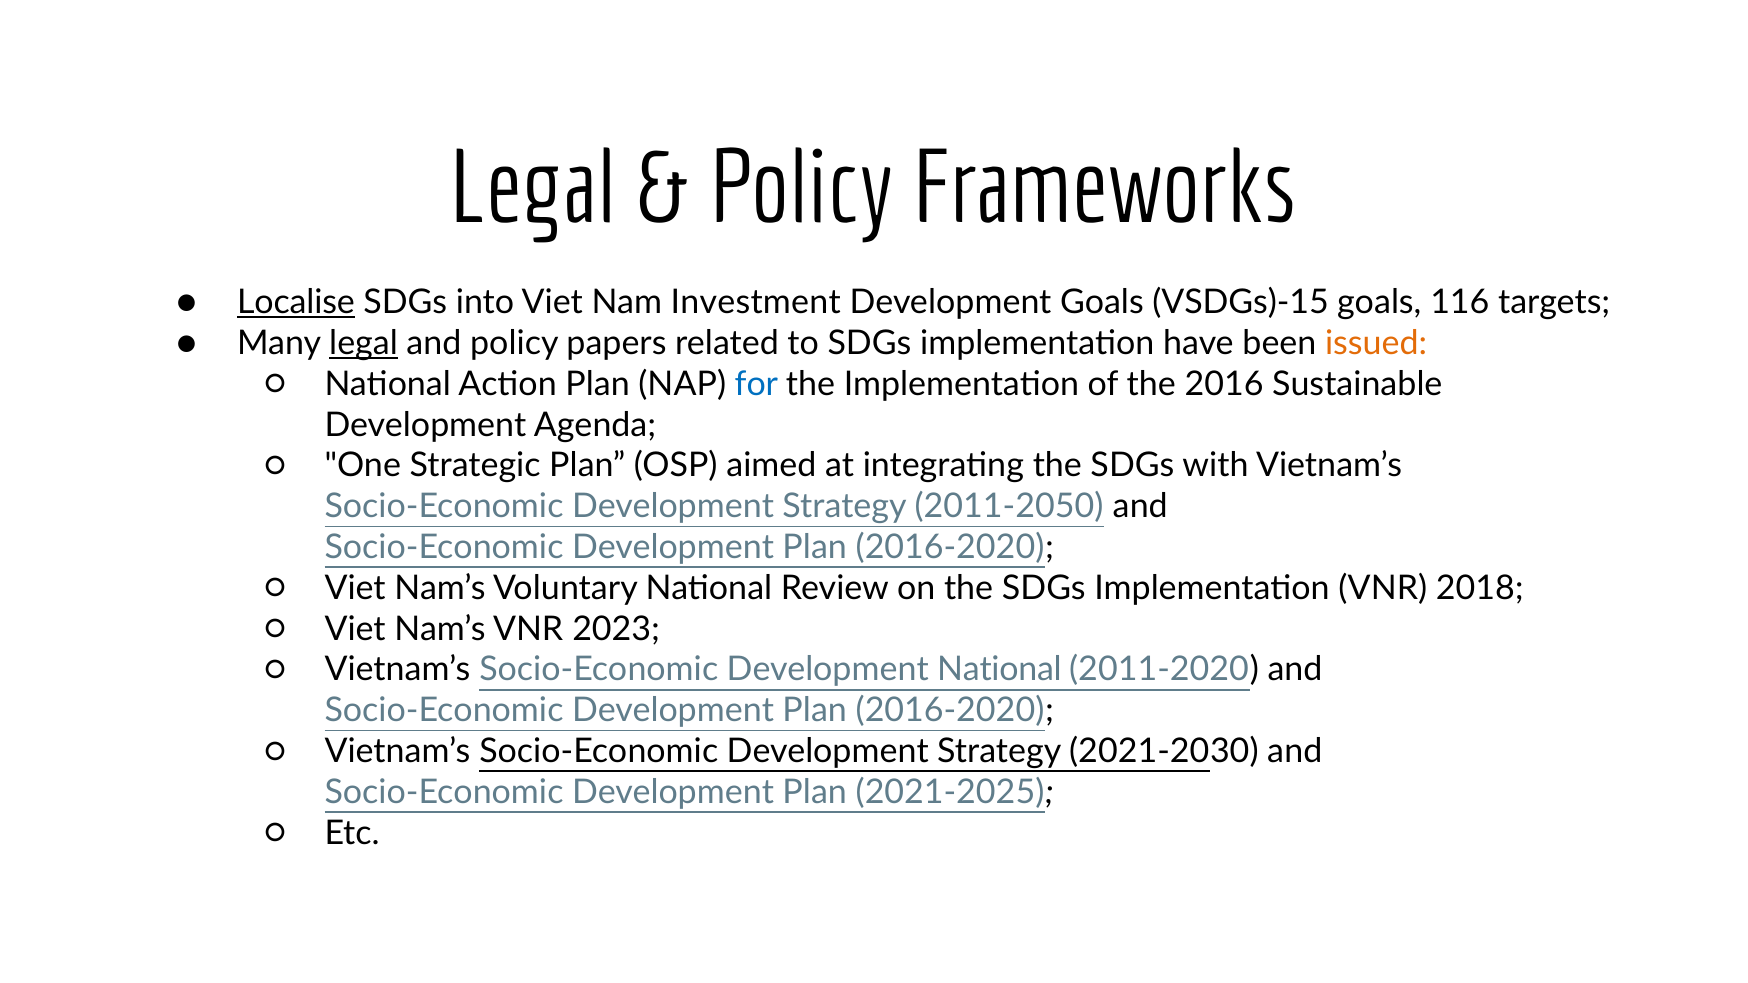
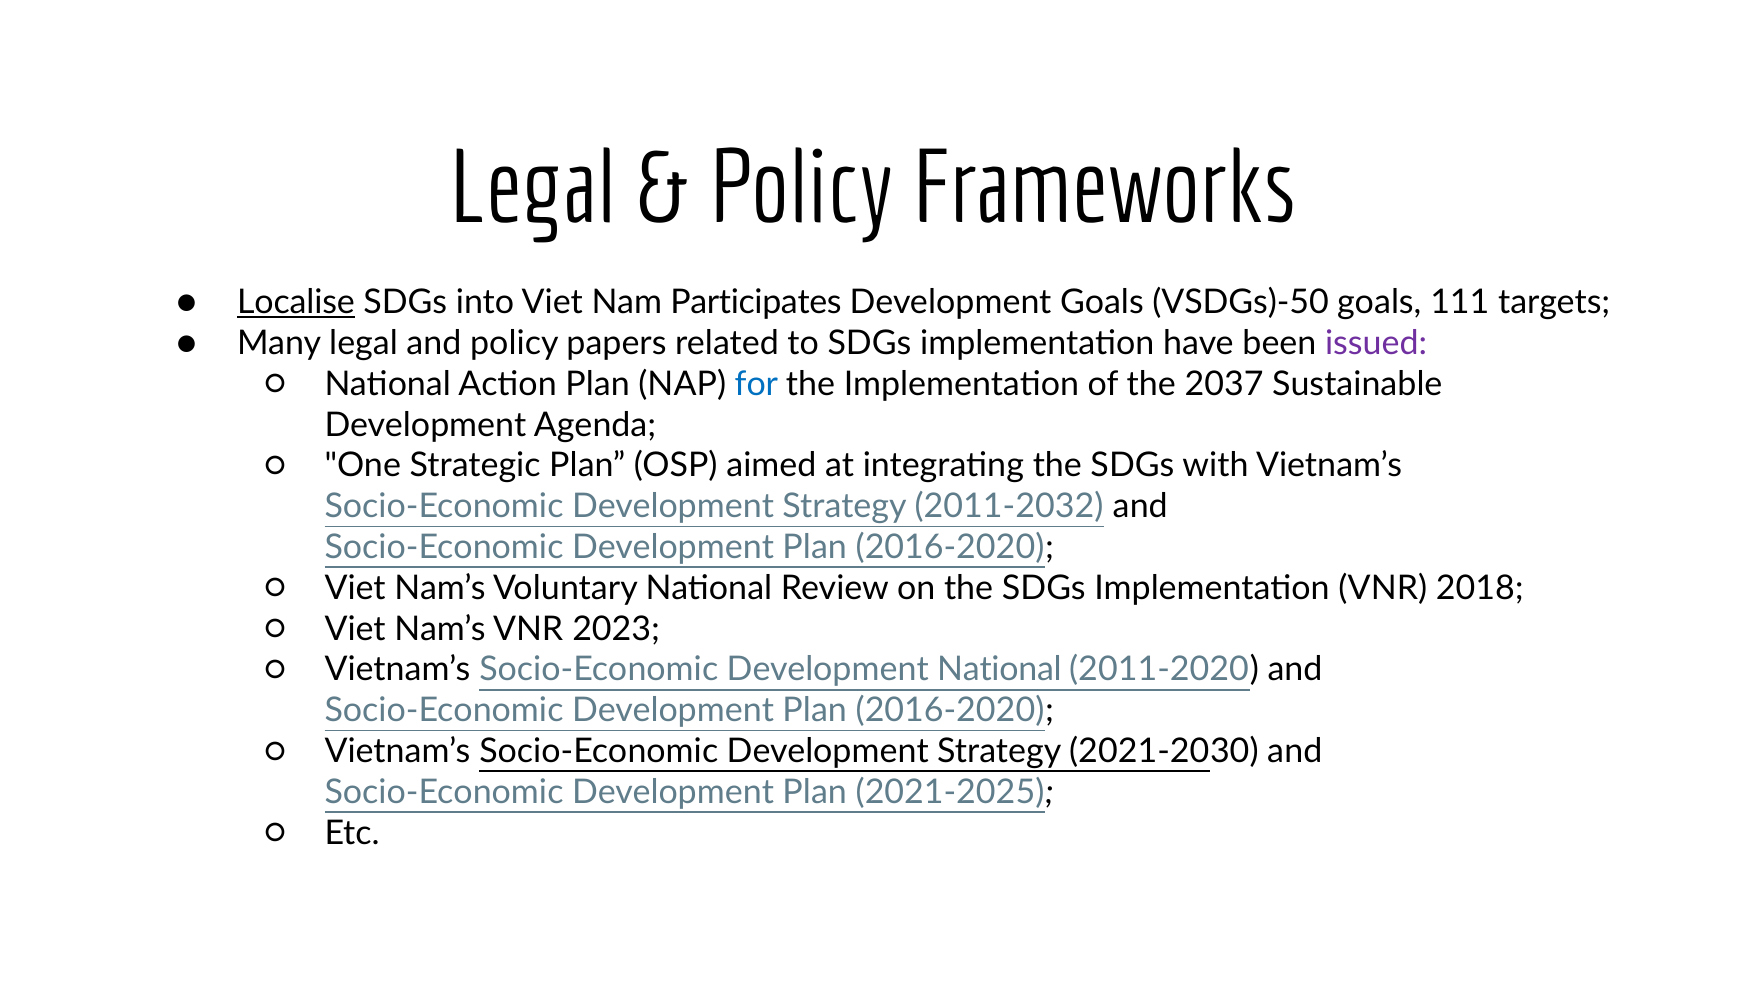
Investment: Investment -> Participates (756, 303)
VSDGs)-15: VSDGs)-15 -> VSDGs)-50 (1241, 303)
116: 116 -> 111 (1460, 303)
legal underline: present -> none (364, 343)
issued colour: orange -> purple (1376, 343)
2016: 2016 -> 2037 (1224, 384)
2011-2050: 2011-2050 -> 2011-2032 (1009, 507)
